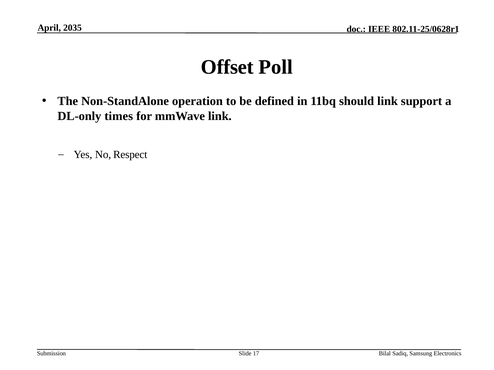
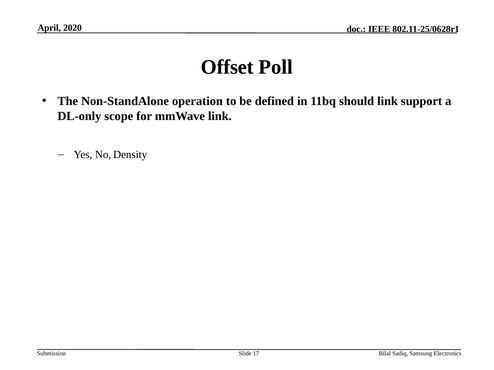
2035: 2035 -> 2020 (72, 28)
times: times -> scope (119, 116)
Respect: Respect -> Density (130, 155)
